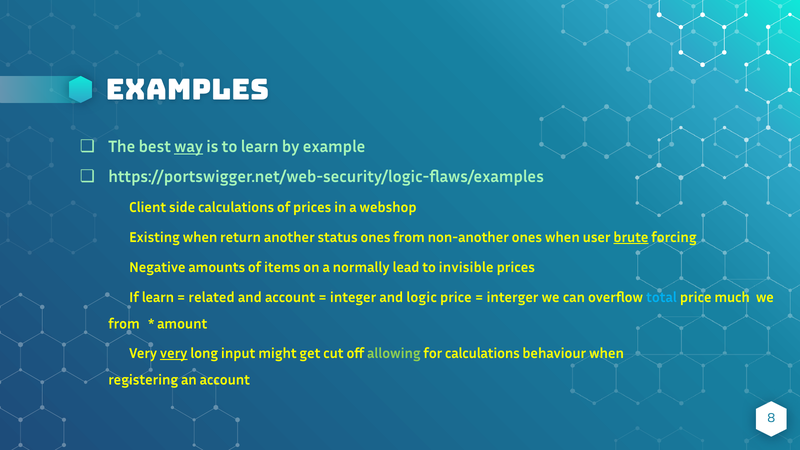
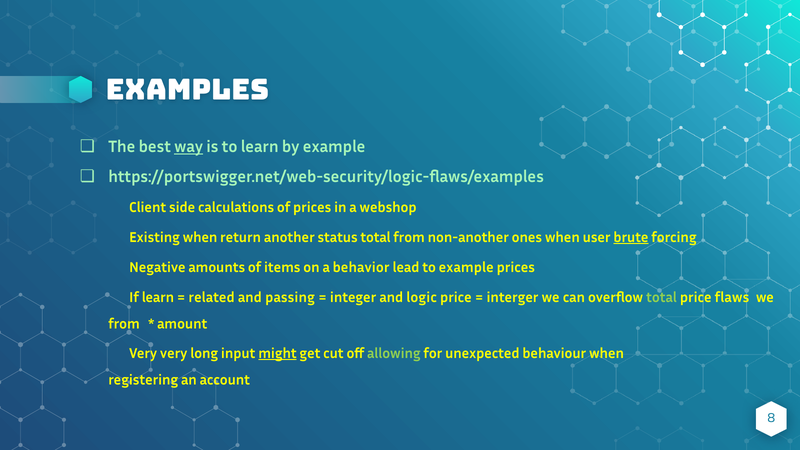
status ones: ones -> total (376, 237)
normally: normally -> behavior (361, 267)
to invisible: invisible -> example (466, 267)
and account: account -> passing (290, 297)
total colour: light blue -> light green (661, 297)
much: much -> flaws (732, 297)
very underline: present -> none (174, 353)
might underline: none -> present (277, 353)
for calculations: calculations -> unexpected (482, 353)
